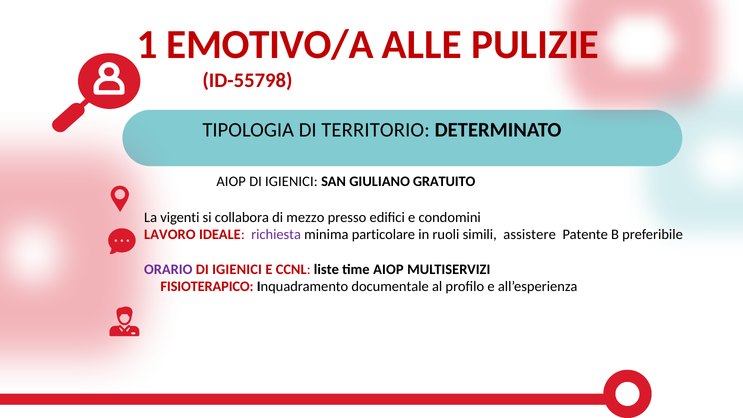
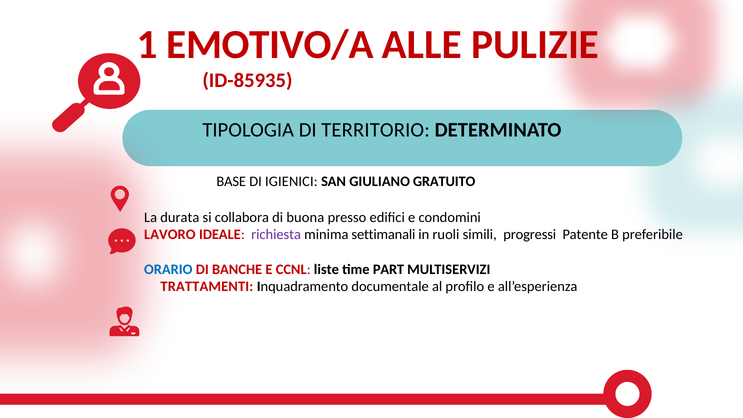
ID-55798: ID-55798 -> ID-85935 (247, 80)
AIOP: AIOP -> BASE (231, 181)
vigenti: vigenti -> durata (180, 217)
mezzo: mezzo -> buona (305, 217)
particolare: particolare -> settimanali (383, 235)
assistere: assistere -> progressi (530, 235)
ORARIO colour: purple -> blue (168, 269)
IGIENICI: IGIENICI -> BANCHE (237, 269)
time AIOP: AIOP -> PART (389, 269)
FISIOTERAPICO: FISIOTERAPICO -> TRATTAMENTI (207, 287)
